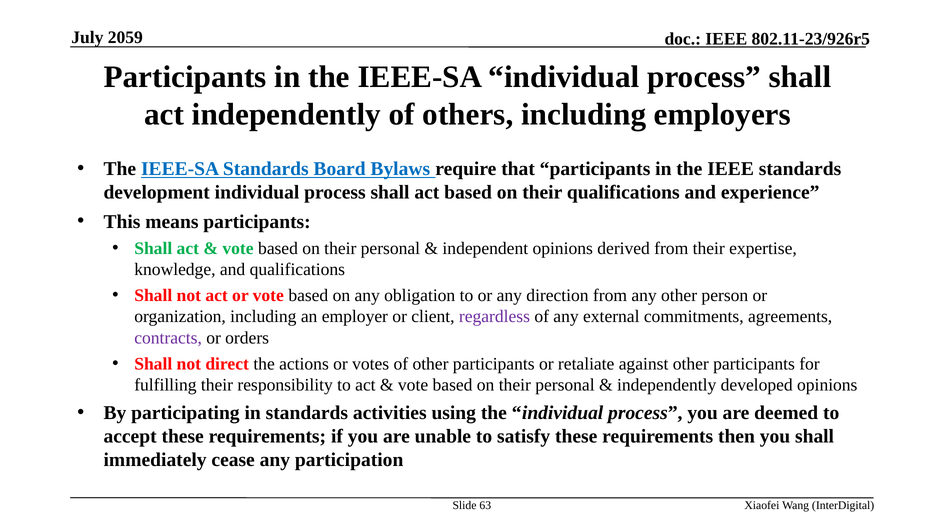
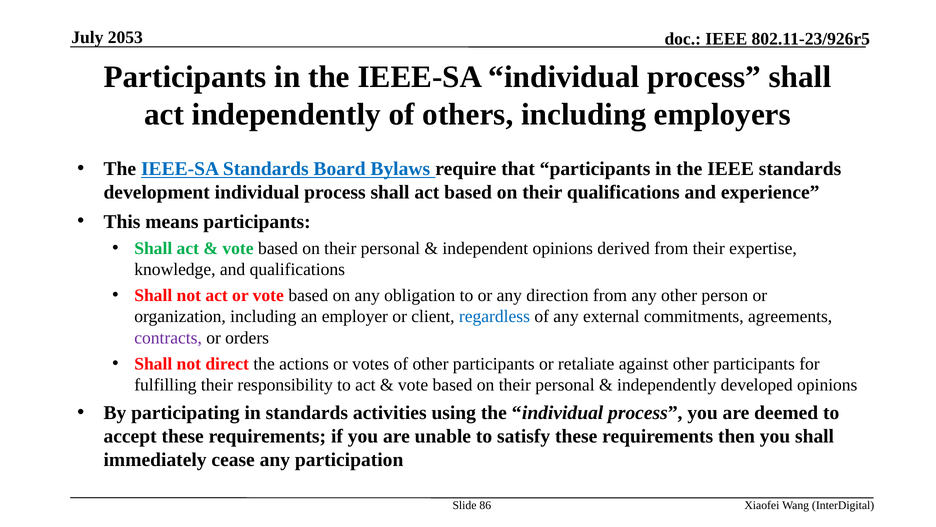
2059: 2059 -> 2053 (125, 37)
regardless colour: purple -> blue (494, 316)
63: 63 -> 86 (485, 505)
